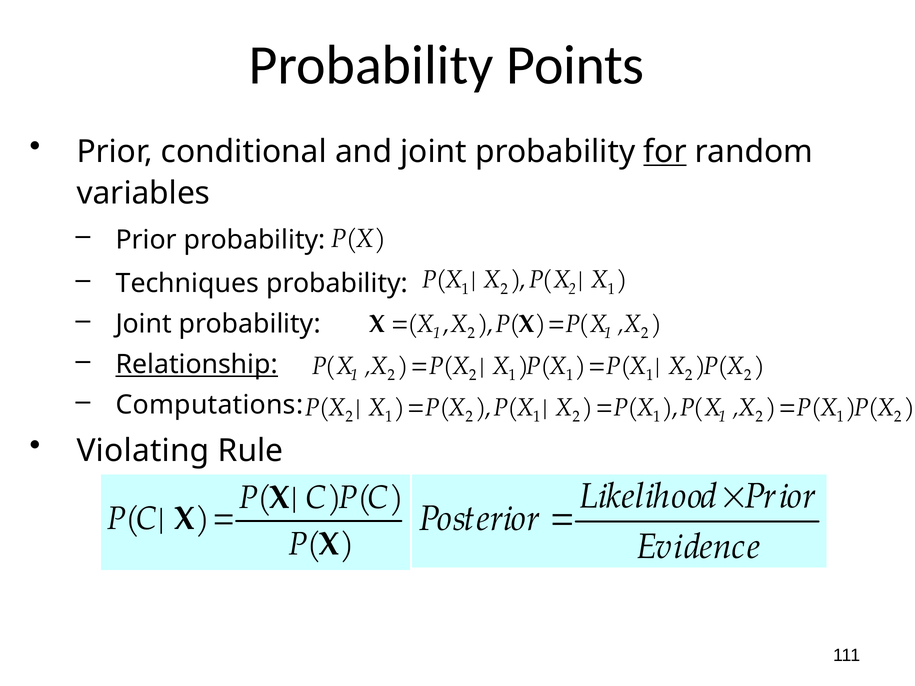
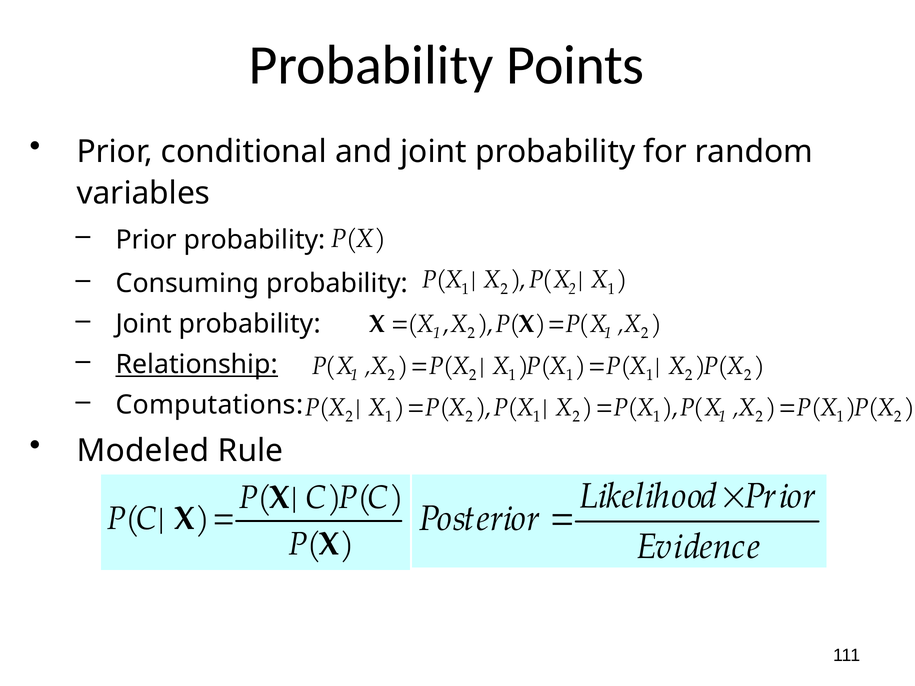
for underline: present -> none (665, 152)
Techniques: Techniques -> Consuming (187, 284)
Violating: Violating -> Modeled (143, 451)
